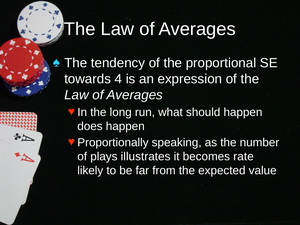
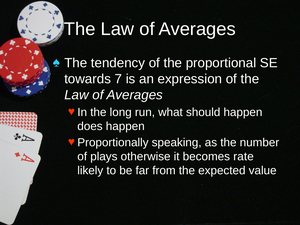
4: 4 -> 7 (118, 79)
illustrates: illustrates -> otherwise (146, 157)
